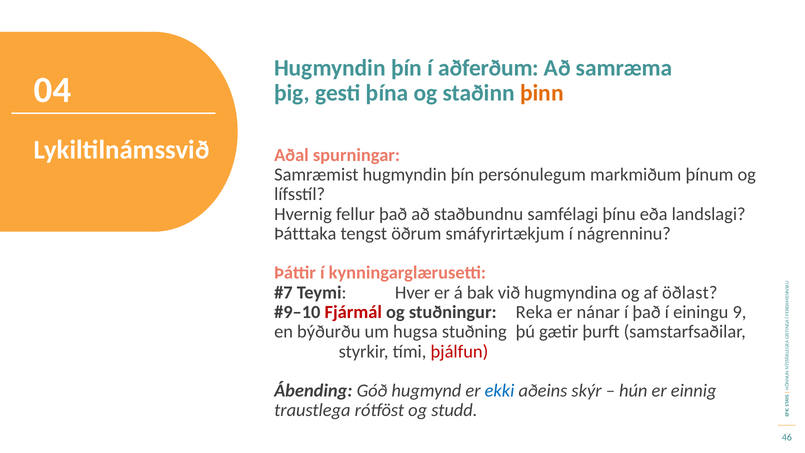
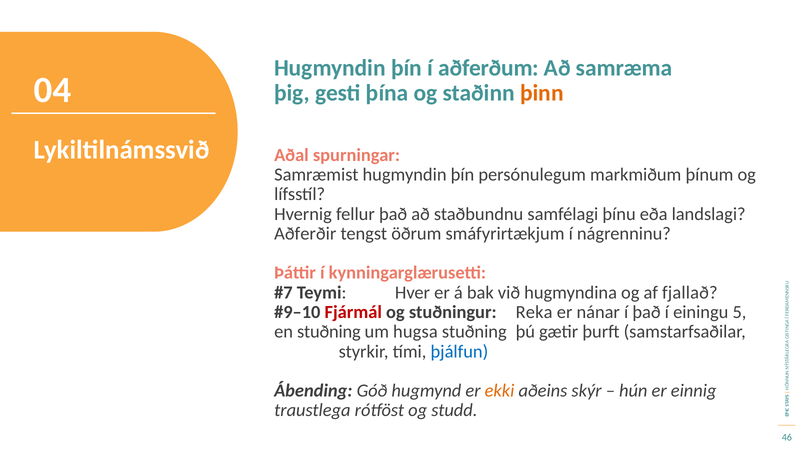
Þátttaka: Þátttaka -> Aðferðir (305, 233)
öðlast: öðlast -> fjallað (690, 292)
9: 9 -> 5 (739, 312)
en býðurðu: býðurðu -> stuðning (329, 332)
þjálfun colour: red -> blue (459, 351)
ekki colour: blue -> orange (500, 391)
